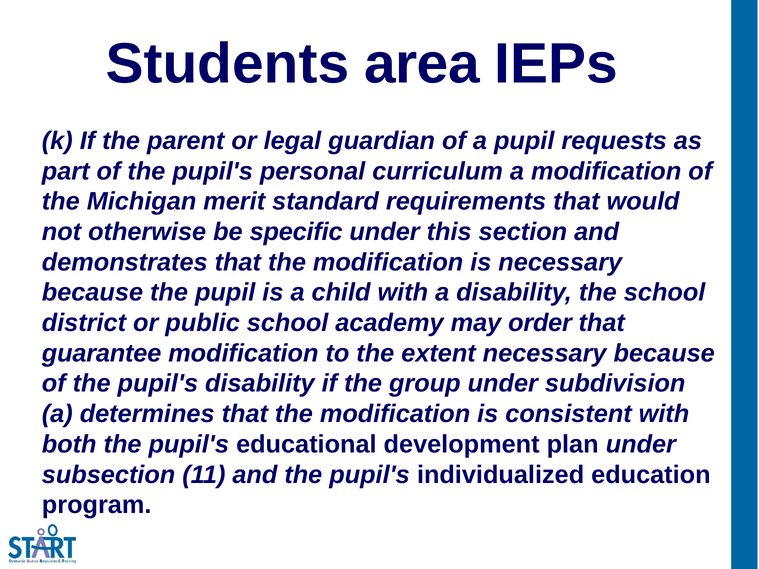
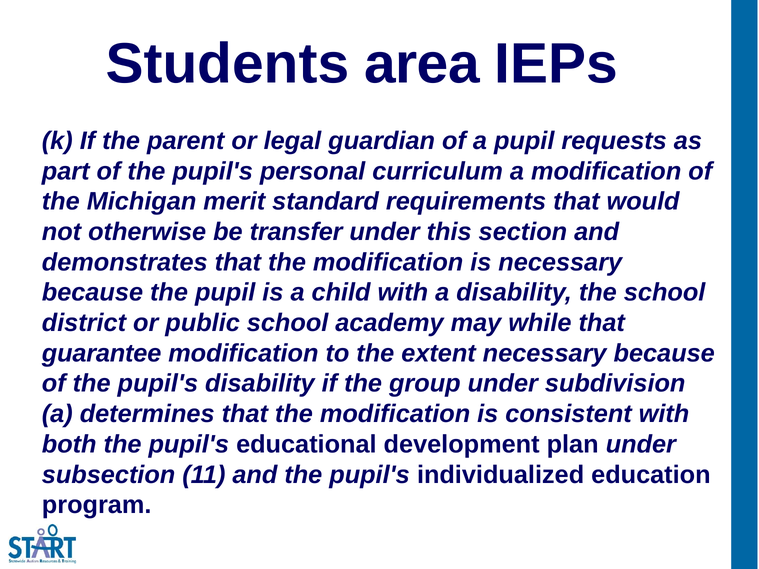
specific: specific -> transfer (296, 232)
order: order -> while (540, 323)
